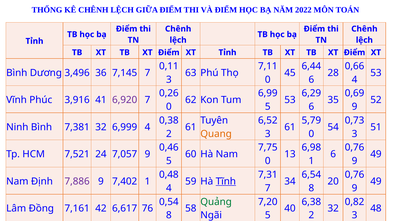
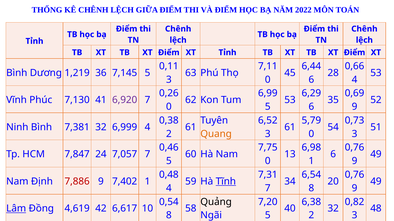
3,496: 3,496 -> 1,219 (77, 73)
7,145 7: 7 -> 5 (147, 73)
3,916: 3,916 -> 7,130 (77, 100)
7,521: 7,521 -> 7,847 (77, 155)
7,057 9: 9 -> 7 (147, 155)
7,886 colour: purple -> red (77, 182)
Quảng colour: green -> black (216, 202)
Lâm underline: none -> present (16, 209)
7,161: 7,161 -> 4,619 (77, 209)
76: 76 -> 10 (147, 209)
